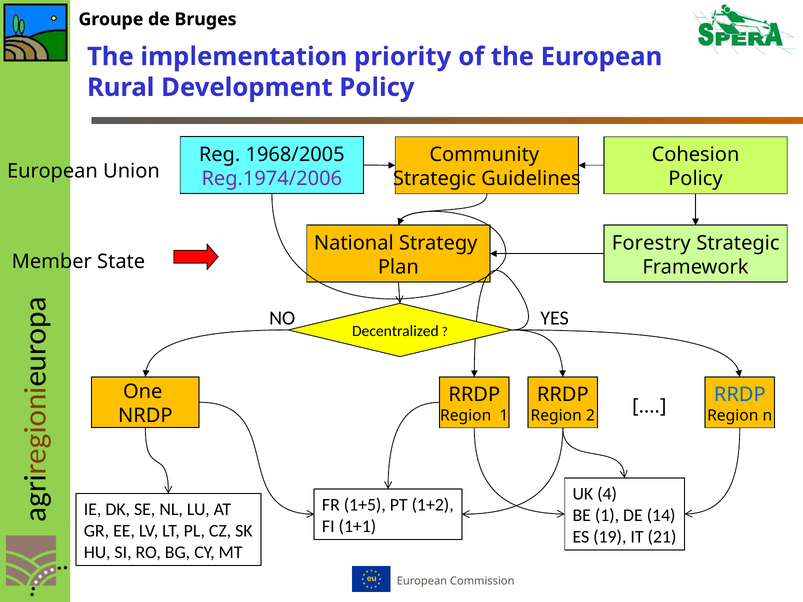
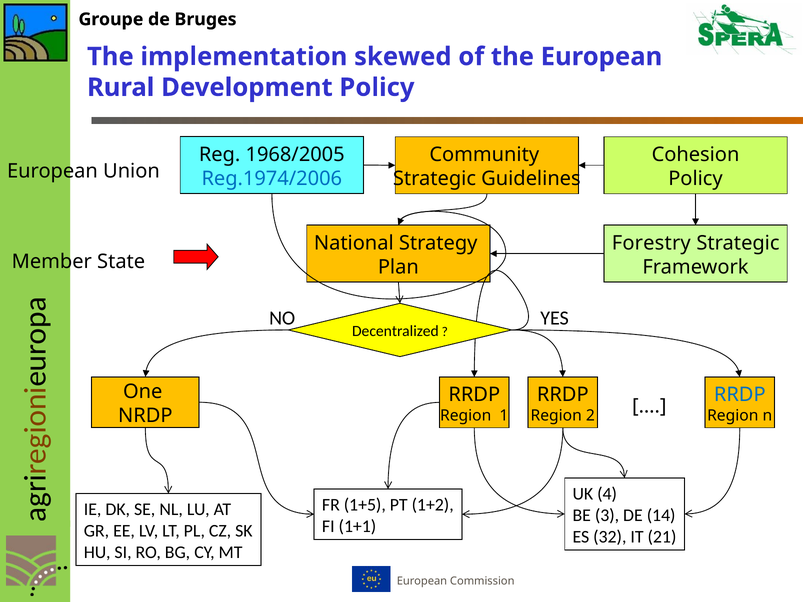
priority: priority -> skewed (403, 57)
Reg.1974/2006 colour: purple -> blue (272, 179)
BE 1: 1 -> 3 (607, 515)
19: 19 -> 32 (610, 537)
